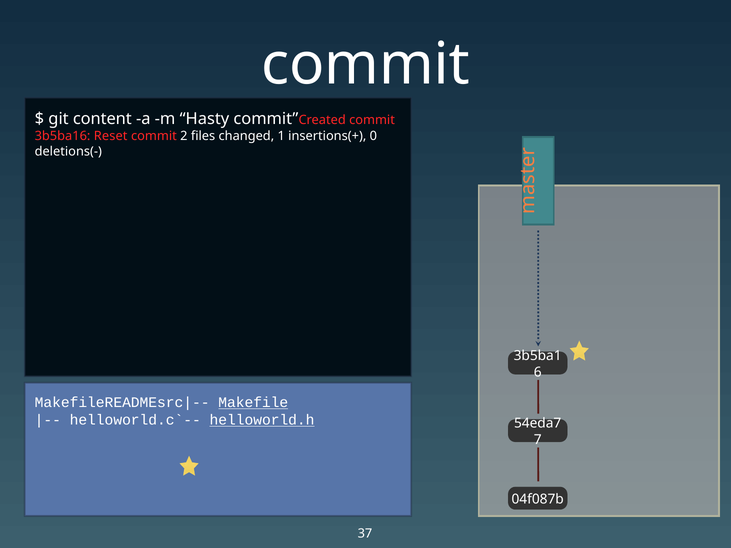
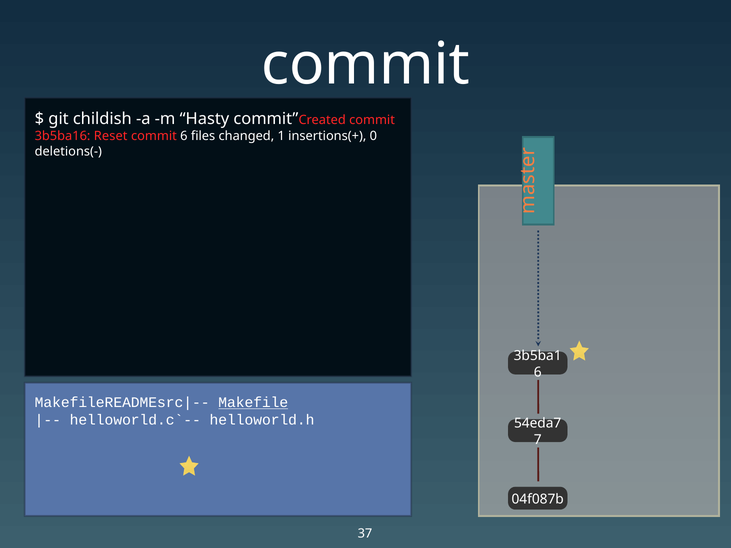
content: content -> childish (102, 119)
commit 2: 2 -> 6 (184, 136)
helloworld.h underline: present -> none (262, 420)
